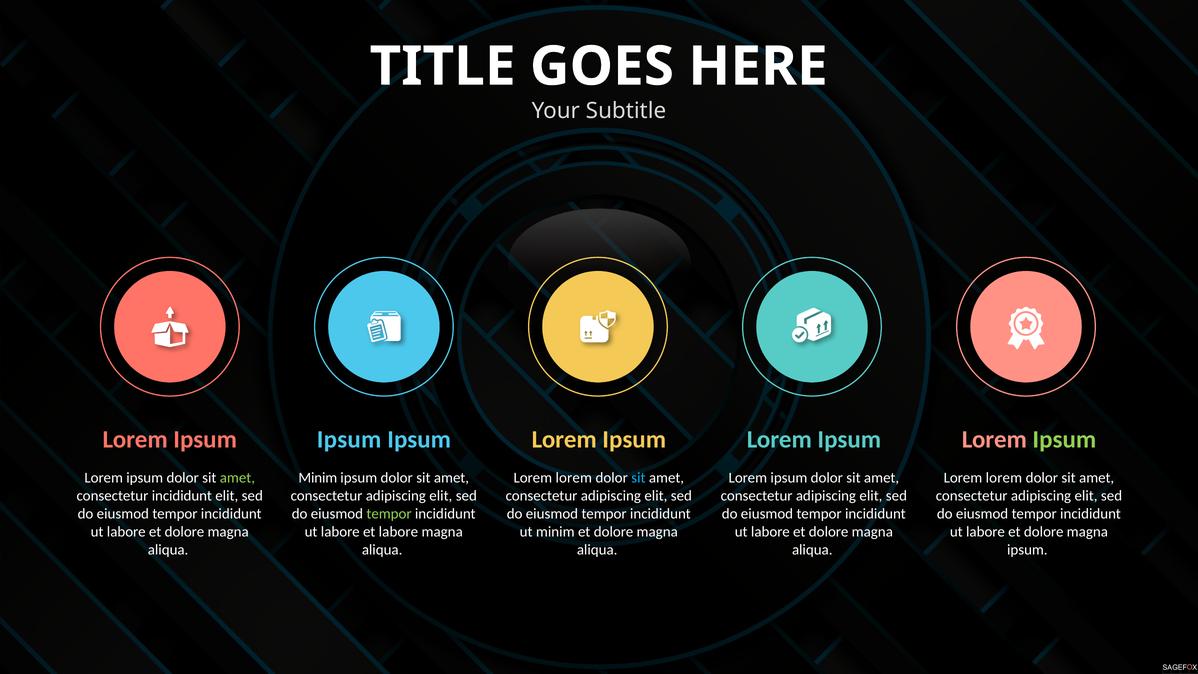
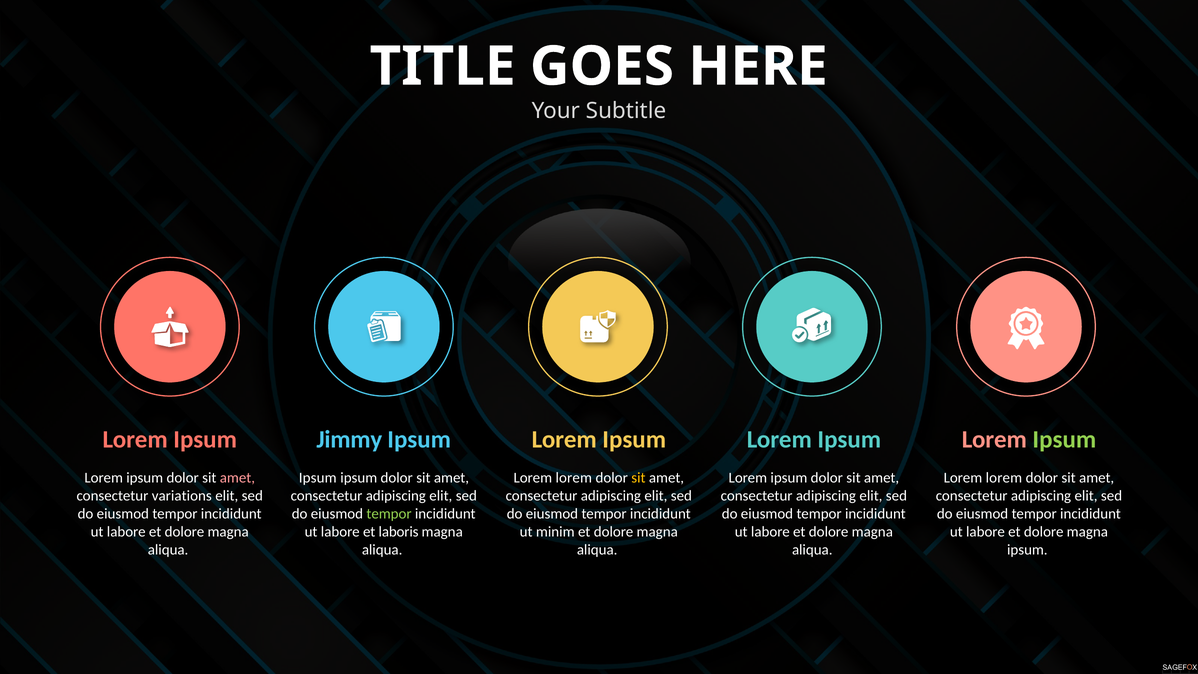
Ipsum: Ipsum -> Jimmy (349, 439)
amet colour: light green -> pink (237, 478)
Minim: Minim -> Ipsum (318, 478)
sit colour: light blue -> yellow (638, 478)
consectetur incididunt: incididunt -> variations (182, 496)
et labore: labore -> laboris (399, 532)
